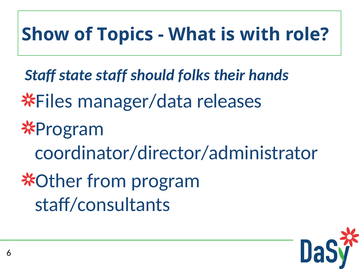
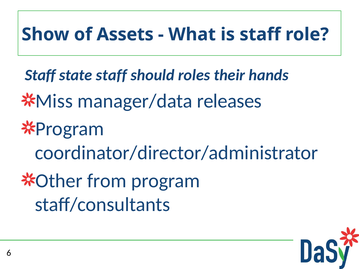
Topics: Topics -> Assets (125, 34)
is with: with -> staff (260, 34)
folks: folks -> roles (194, 75)
Files: Files -> Miss (54, 101)
